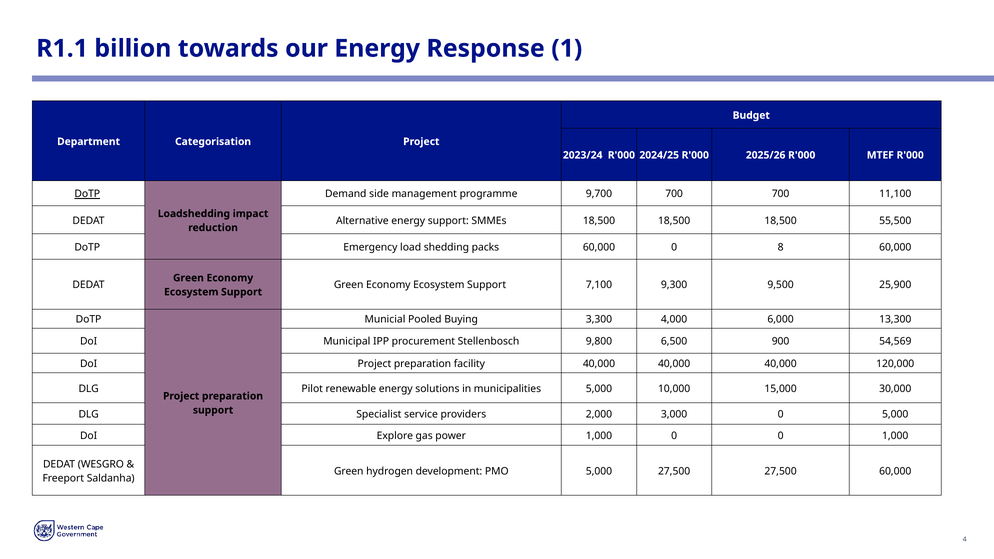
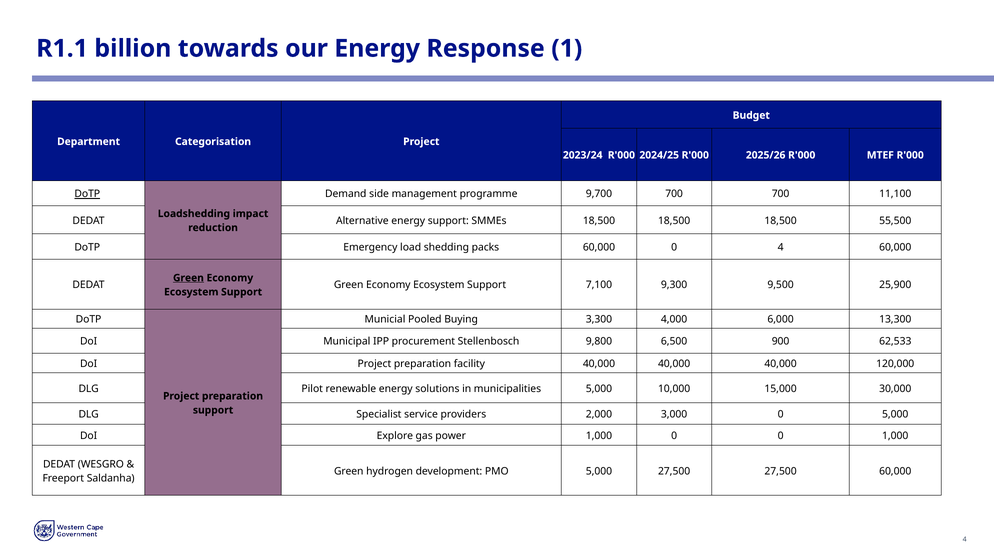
0 8: 8 -> 4 (781, 247)
Green underline: none -> present (188, 278)
54,569: 54,569 -> 62,533 (895, 342)
